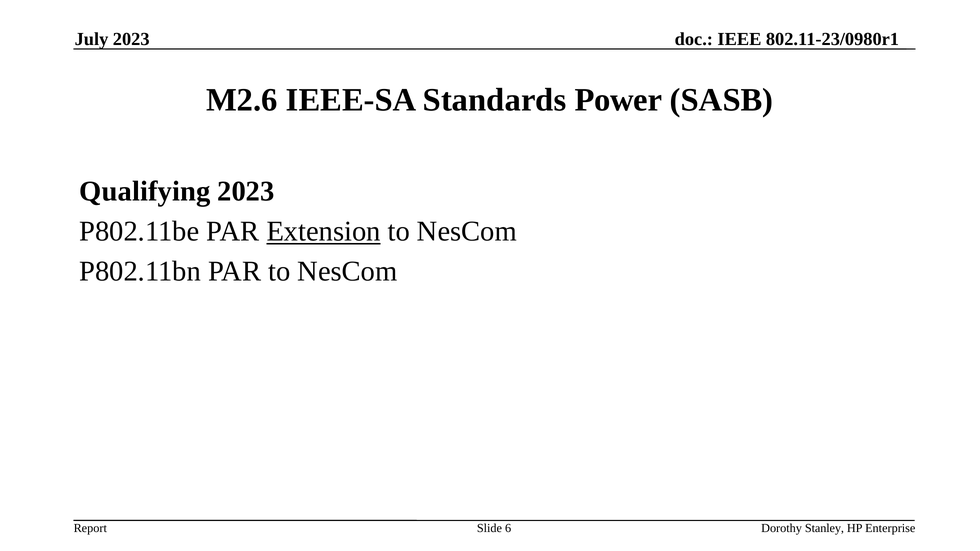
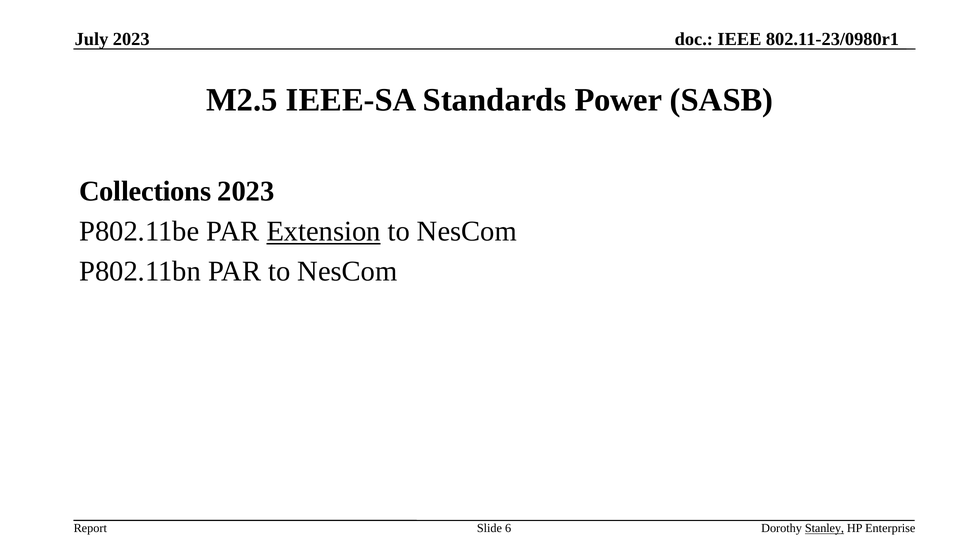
M2.6: M2.6 -> M2.5 (242, 100)
Qualifying: Qualifying -> Collections (145, 192)
Stanley underline: none -> present (824, 529)
